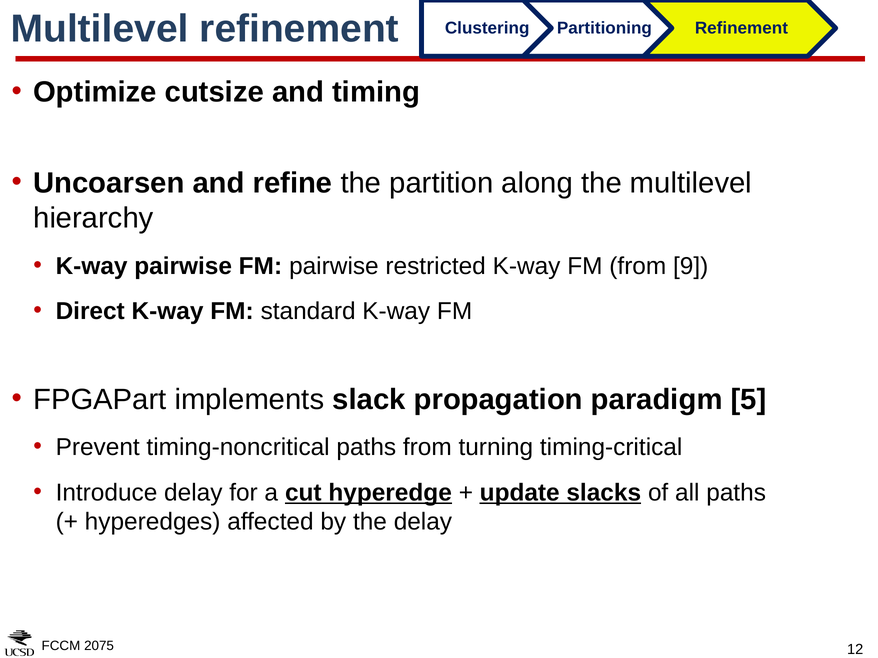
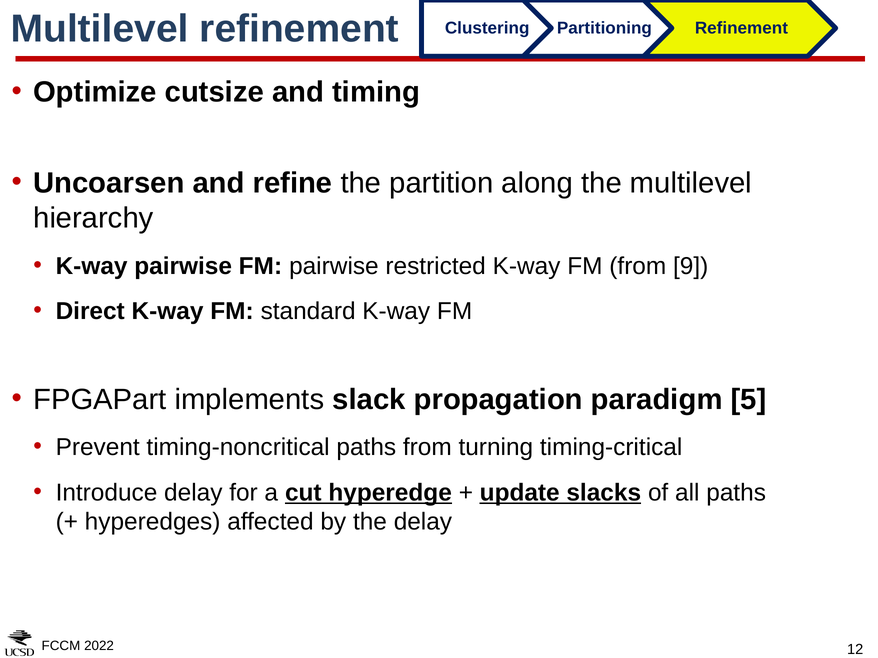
2075: 2075 -> 2022 (99, 646)
